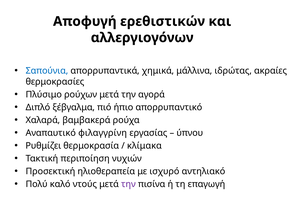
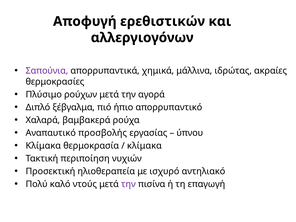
Σαπούνια colour: blue -> purple (47, 71)
φιλαγγρίνη: φιλαγγρίνη -> προσβολής (103, 133)
Ρυθμίζει: Ρυθμίζει -> Κλίμακα (43, 146)
